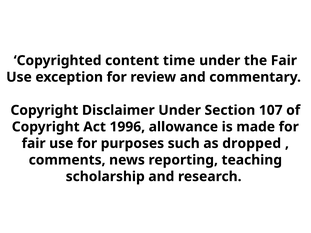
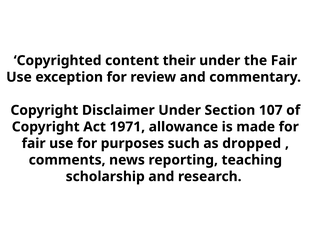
time: time -> their (179, 61)
1996: 1996 -> 1971 (127, 127)
